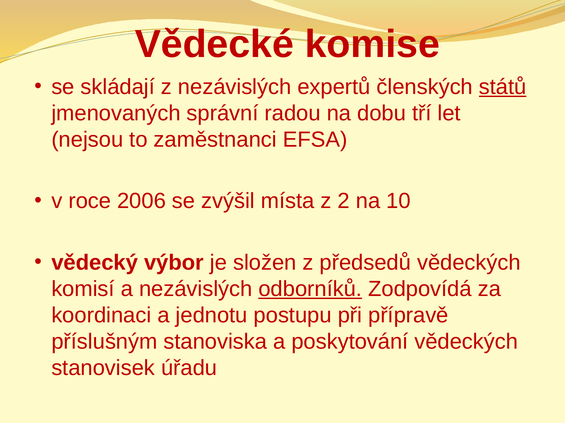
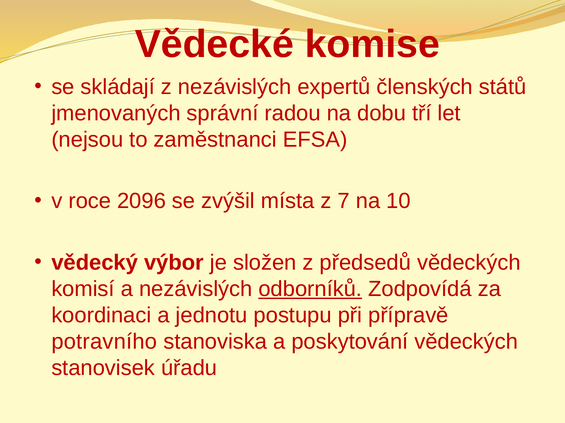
států underline: present -> none (503, 87)
2006: 2006 -> 2096 (142, 201)
2: 2 -> 7 (344, 201)
příslušným: příslušným -> potravního (104, 342)
